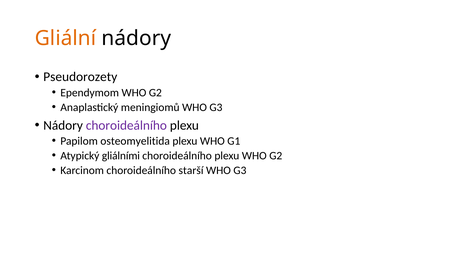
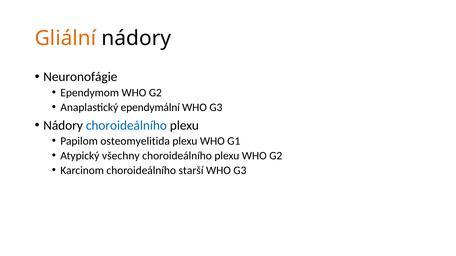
Pseudorozety: Pseudorozety -> Neuronofágie (80, 77)
meningiomů: meningiomů -> ependymální (150, 107)
choroideálního colour: purple -> blue (126, 126)
gliálními: gliálními -> všechny (121, 156)
